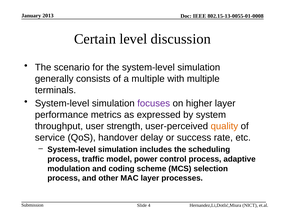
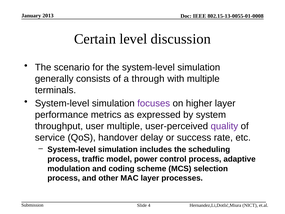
a multiple: multiple -> through (148, 79)
user strength: strength -> multiple (125, 126)
quality colour: orange -> purple (224, 126)
